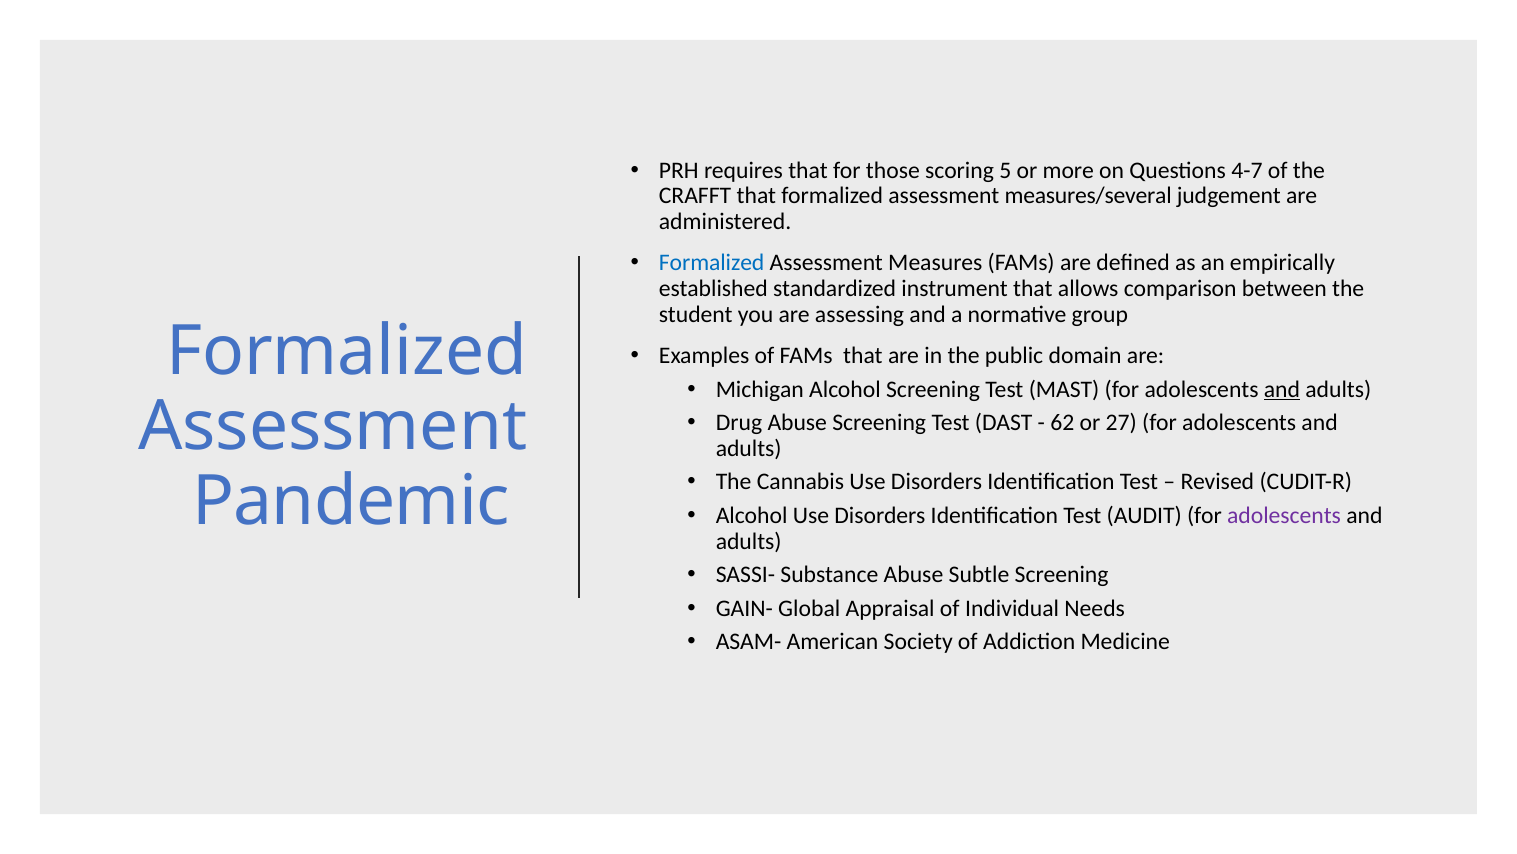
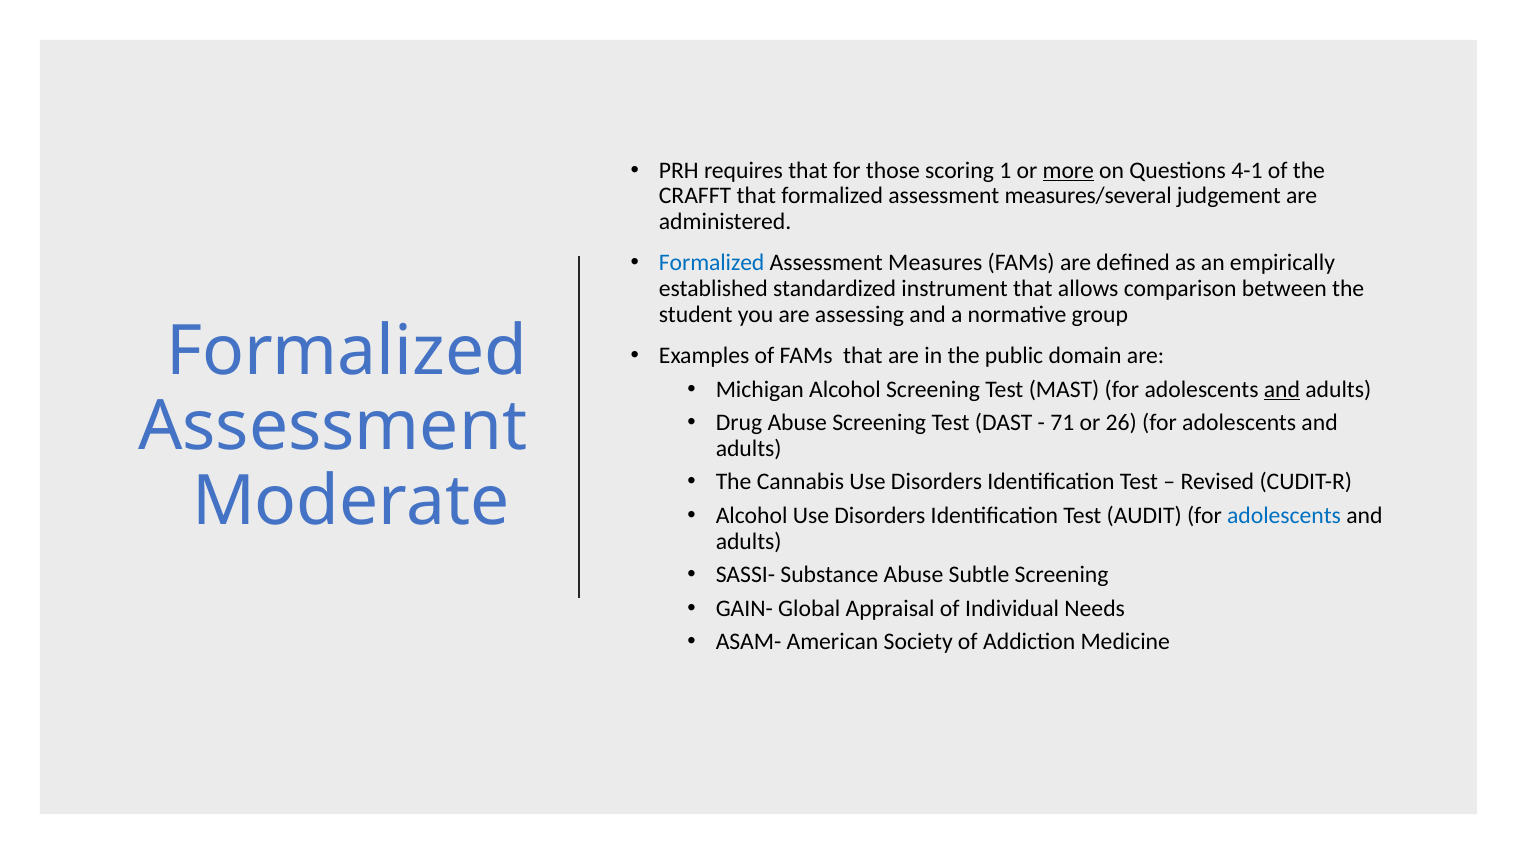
5: 5 -> 1 (1005, 170)
more underline: none -> present (1068, 170)
4-7: 4-7 -> 4-1 (1247, 170)
62: 62 -> 71 (1062, 423)
27: 27 -> 26 (1121, 423)
Pandemic: Pandemic -> Moderate (351, 501)
adolescents colour: purple -> blue (1284, 515)
